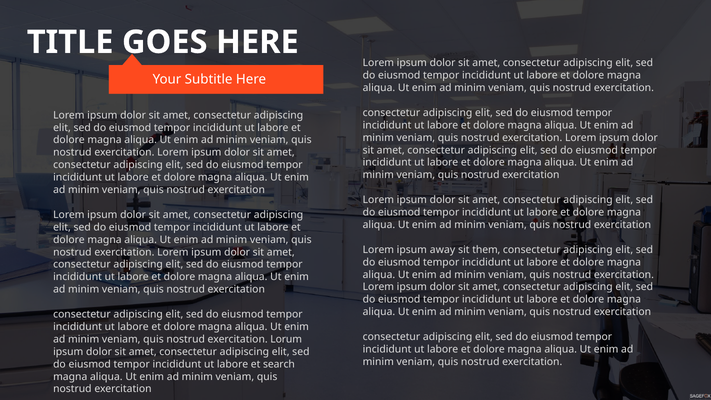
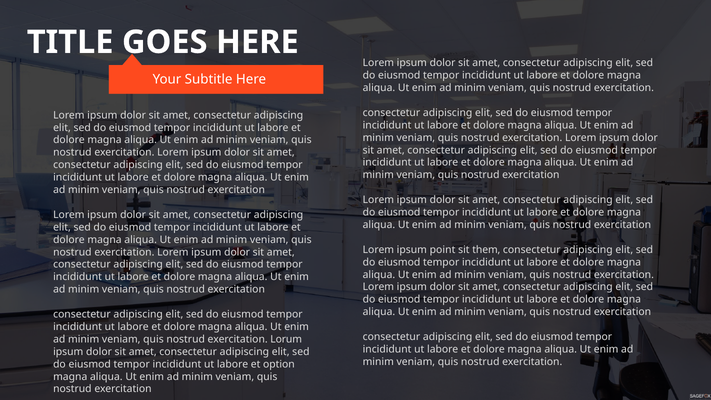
away: away -> point (443, 250)
search: search -> option (279, 364)
